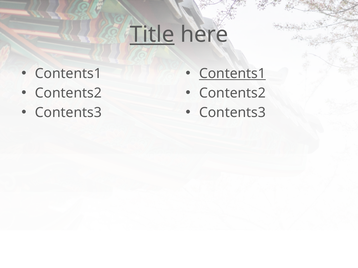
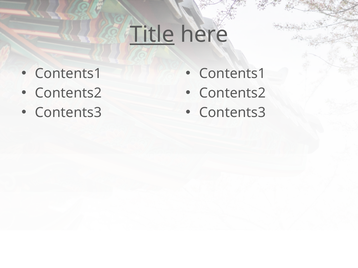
Contents1 underline: present -> none (232, 74)
